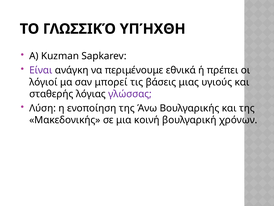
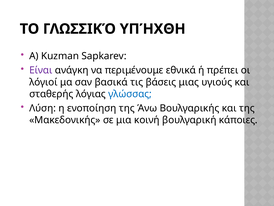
μπορεί: μπορεί -> βασικά (111, 82)
γλώσσας colour: purple -> blue (130, 94)
χρόνων: χρόνων -> κάποιες (238, 120)
